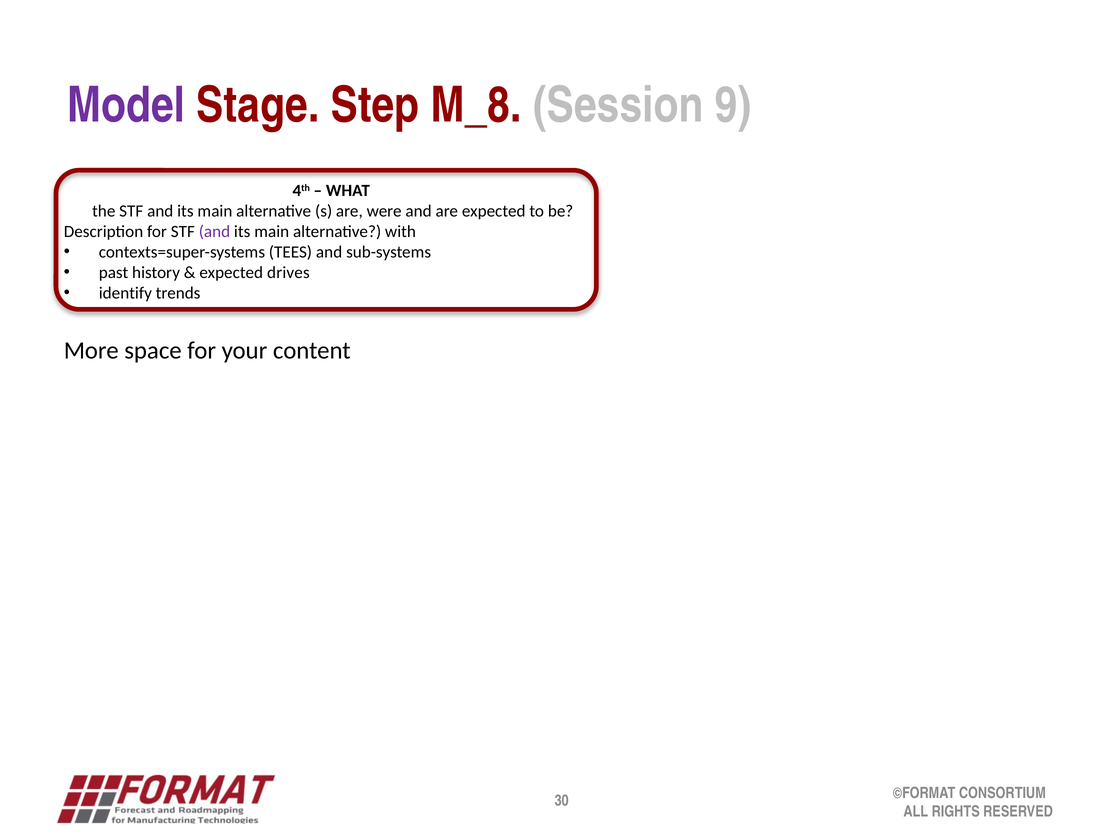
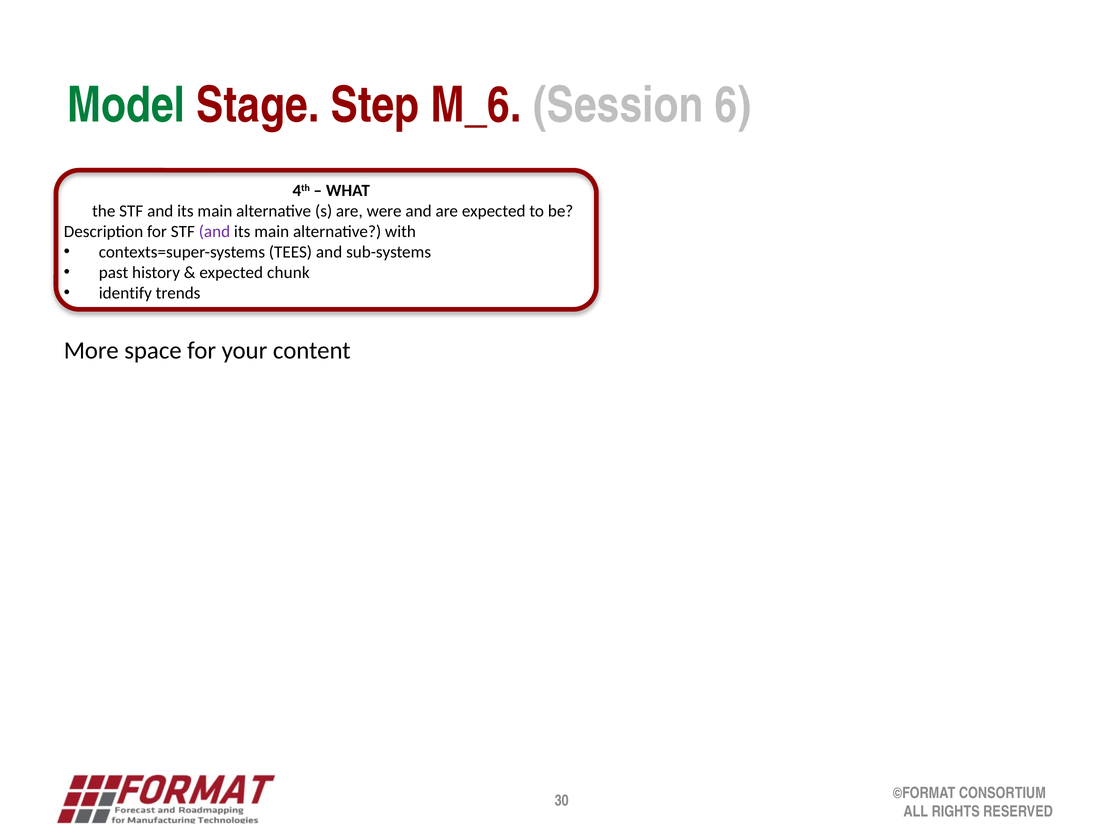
Model colour: purple -> green (126, 106)
M_8: M_8 -> M_6 (476, 106)
9: 9 -> 6 (733, 106)
drives: drives -> chunk (288, 273)
